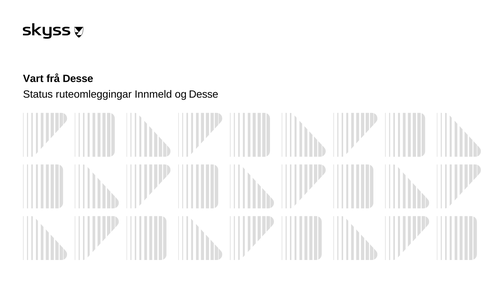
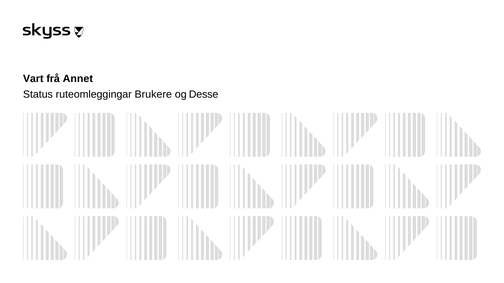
frå Desse: Desse -> Annet (78, 79)
Innmeld: Innmeld -> Brukere (153, 95)
